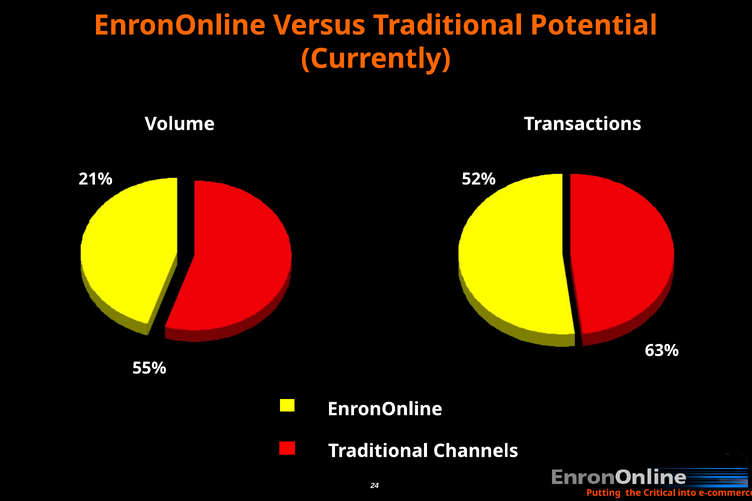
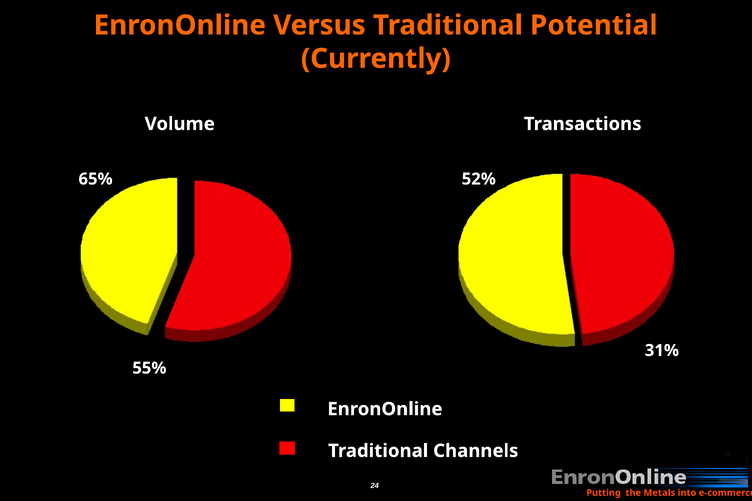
21%: 21% -> 65% (96, 179)
63%: 63% -> 31% (662, 351)
Critical: Critical -> Metals (659, 493)
